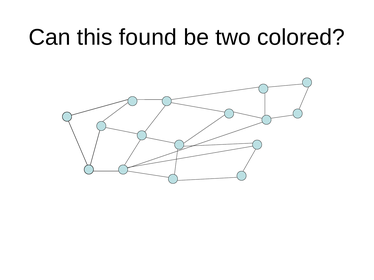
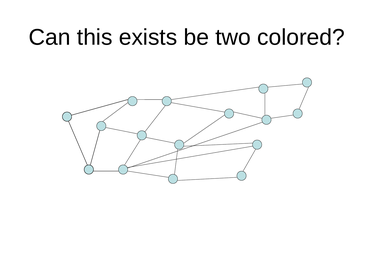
found: found -> exists (148, 37)
